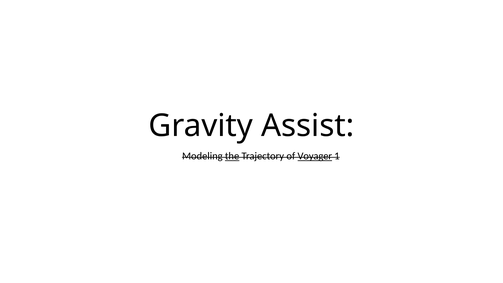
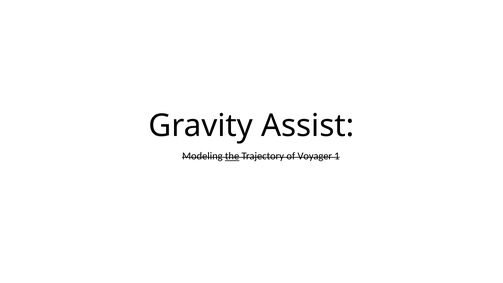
Voyager underline: present -> none (315, 156)
